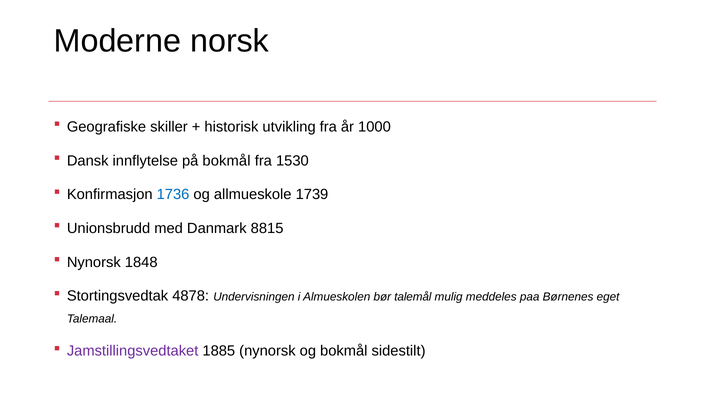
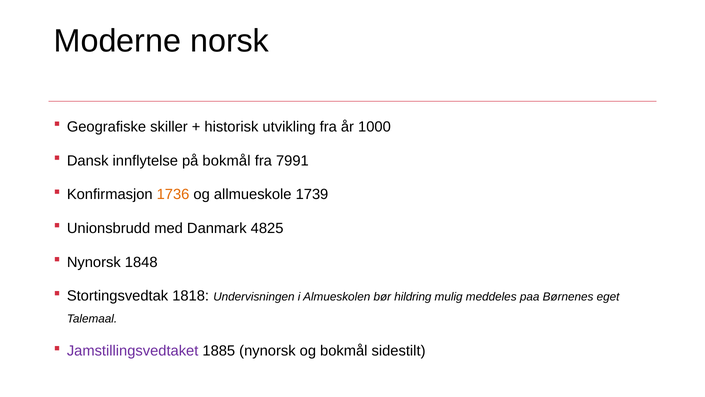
1530: 1530 -> 7991 (292, 161)
1736 colour: blue -> orange (173, 194)
8815: 8815 -> 4825 (267, 228)
4878: 4878 -> 1818 (191, 296)
talemål: talemål -> hildring (413, 297)
